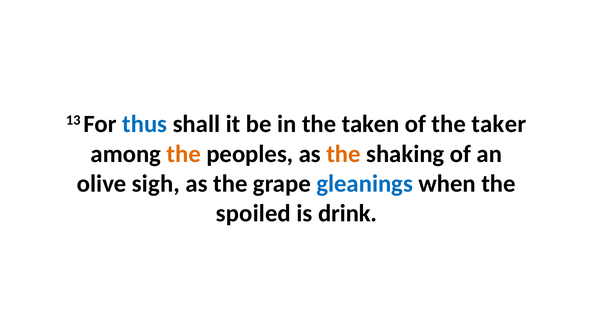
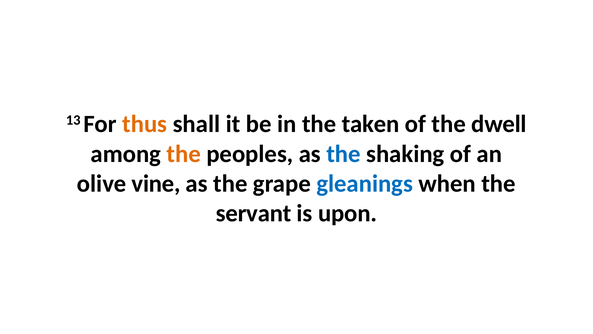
thus colour: blue -> orange (145, 124)
taker: taker -> dwell (499, 124)
the colour: orange -> blue (344, 154)
sigh: sigh -> vine (156, 183)
spoiled: spoiled -> servant (254, 213)
drink: drink -> upon (348, 213)
